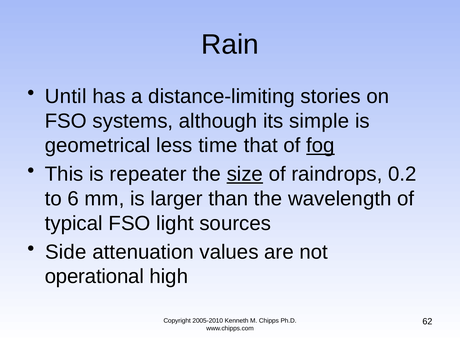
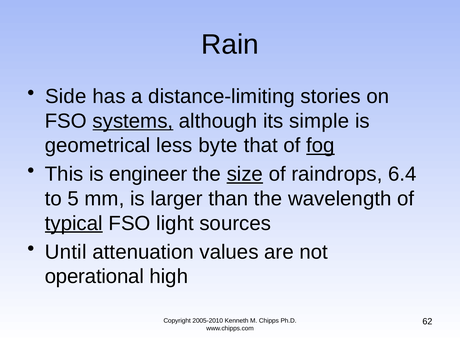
Until: Until -> Side (66, 96)
systems underline: none -> present (133, 121)
time: time -> byte (218, 146)
repeater: repeater -> engineer (148, 174)
0.2: 0.2 -> 6.4 (402, 174)
6: 6 -> 5 (73, 199)
typical underline: none -> present (74, 223)
Side: Side -> Until (66, 252)
